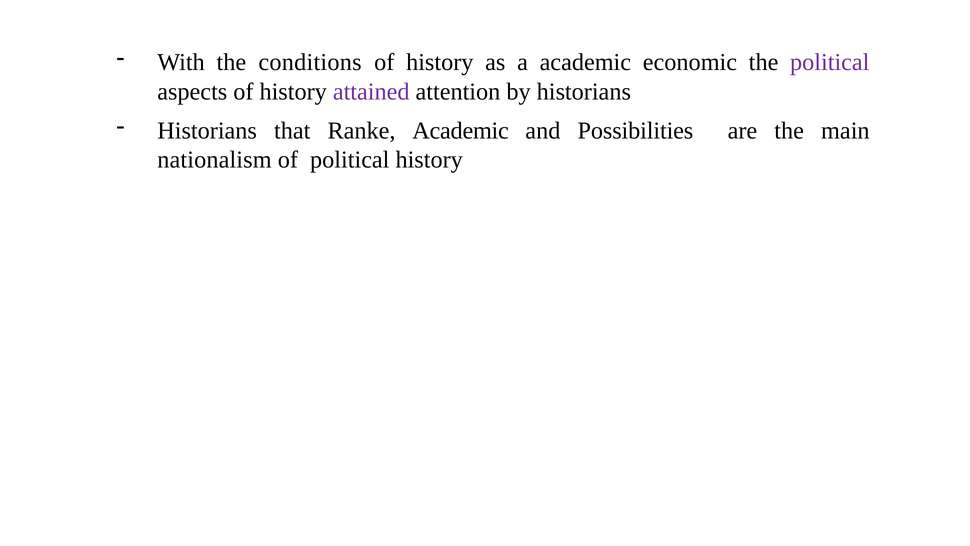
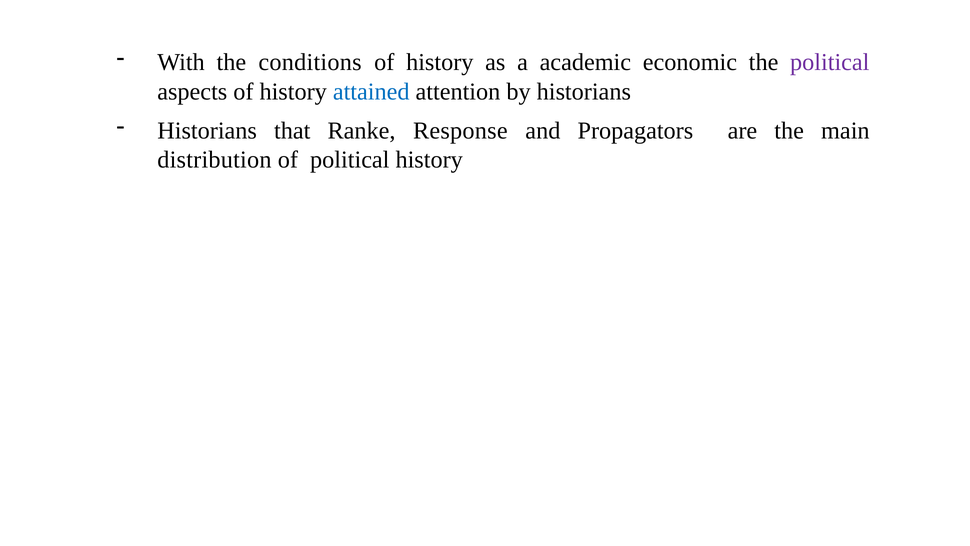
attained colour: purple -> blue (371, 91)
Ranke Academic: Academic -> Response (460, 131)
Possibilities: Possibilities -> Propagators (635, 131)
nationalism: nationalism -> distribution (214, 160)
